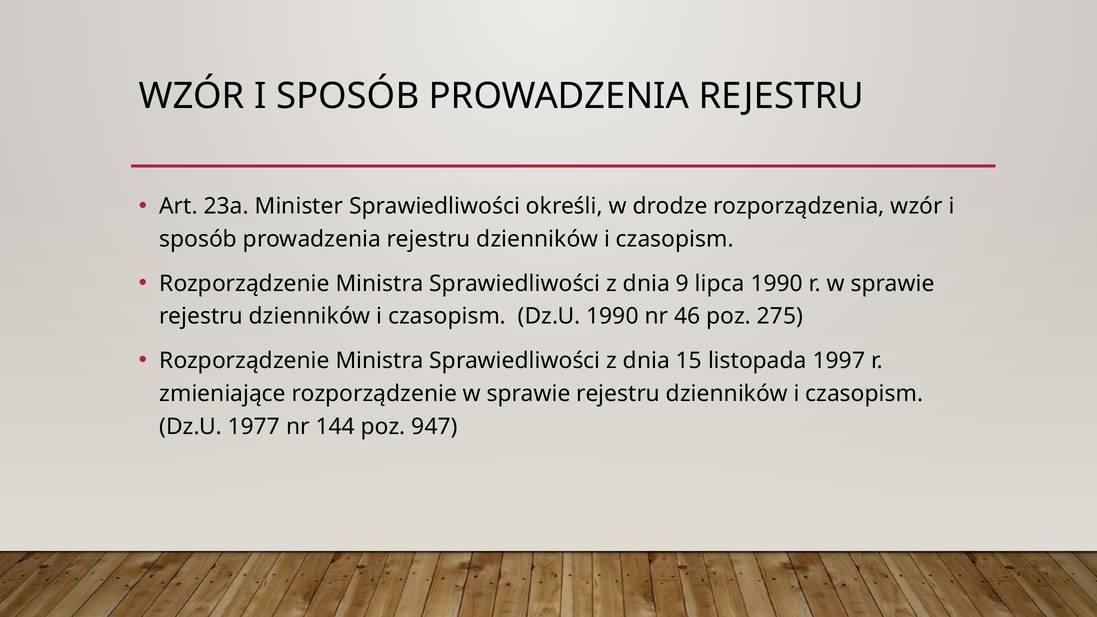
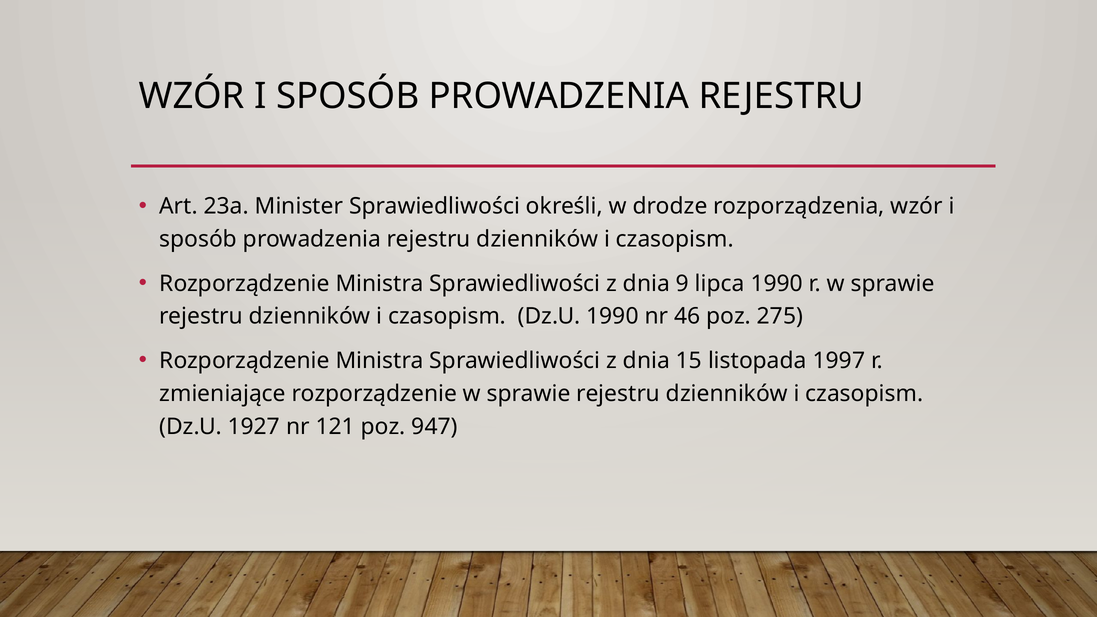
1977: 1977 -> 1927 (254, 427)
144: 144 -> 121 (335, 427)
